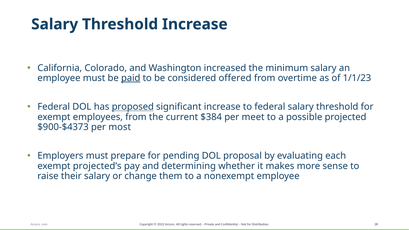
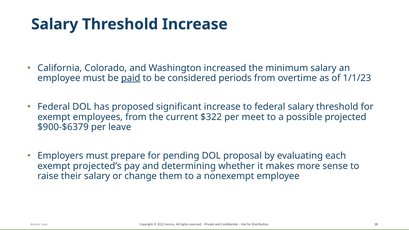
offered: offered -> periods (235, 78)
proposed underline: present -> none (133, 107)
$384: $384 -> $322 (211, 117)
$900-$4373: $900-$4373 -> $900-$6379 (63, 127)
most: most -> leave (120, 127)
